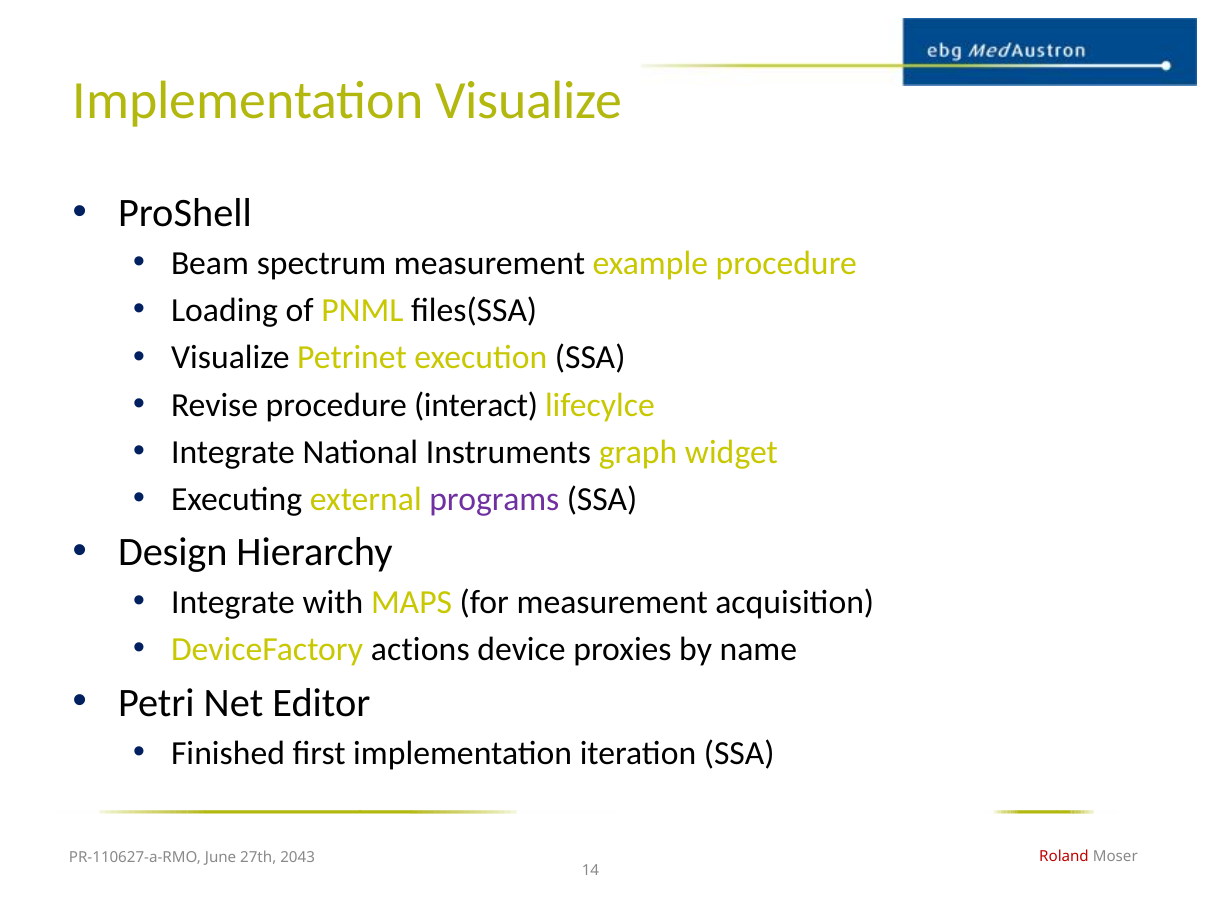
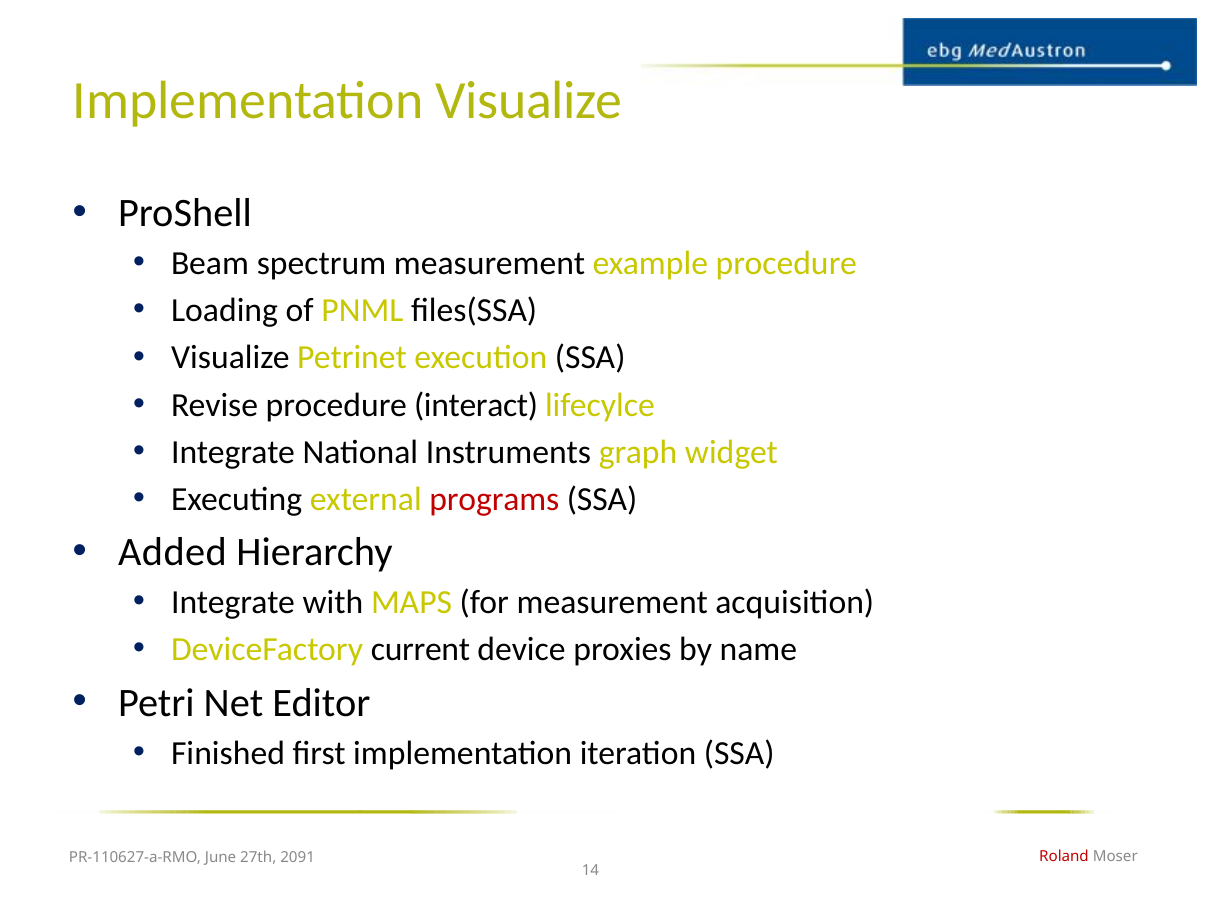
programs colour: purple -> red (494, 499)
Design: Design -> Added (173, 552)
actions: actions -> current (421, 650)
2043: 2043 -> 2091 (298, 857)
